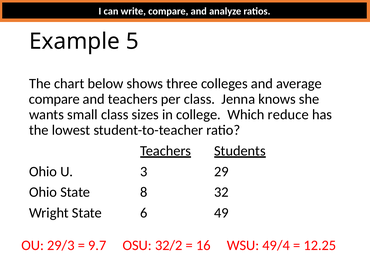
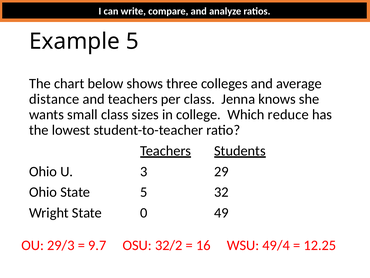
compare: compare -> distance (54, 99)
State 8: 8 -> 5 (144, 192)
6: 6 -> 0 (144, 213)
